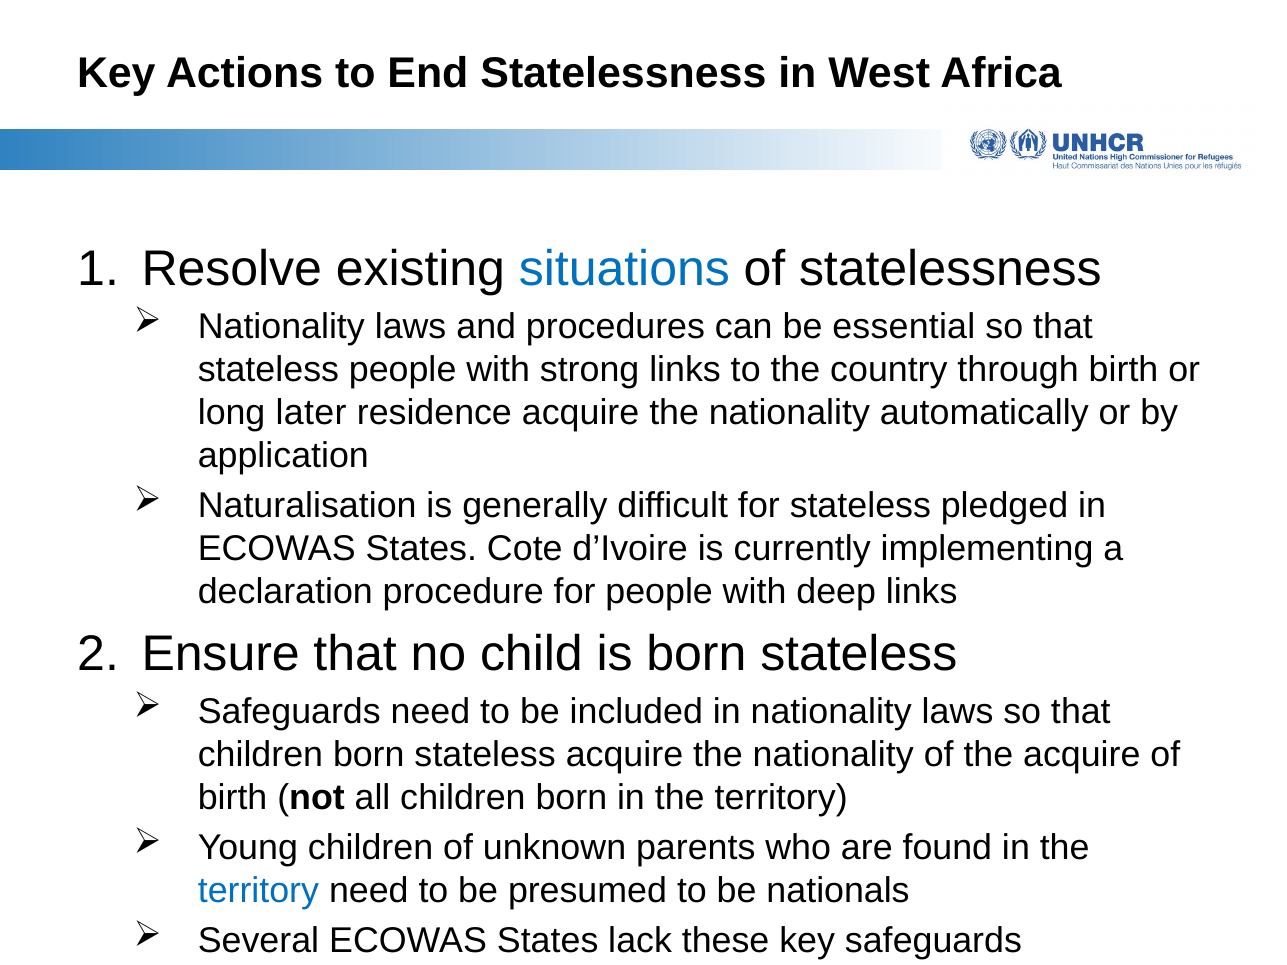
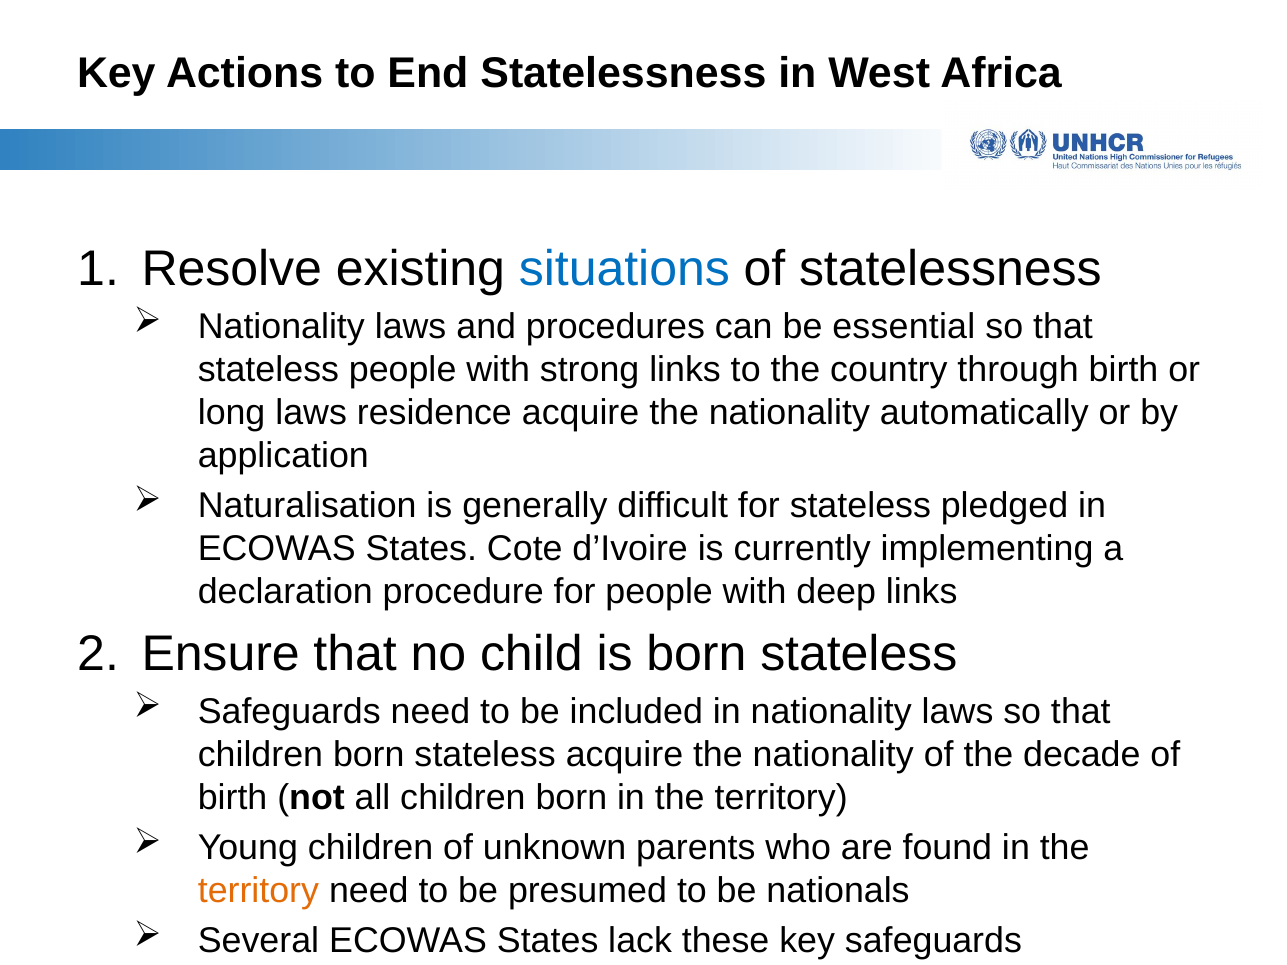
long later: later -> laws (311, 413)
the acquire: acquire -> decade (1082, 755)
territory colour: blue -> orange (258, 891)
